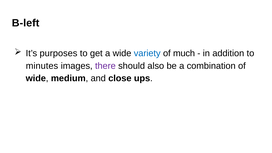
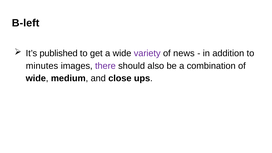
purposes: purposes -> published (59, 53)
variety colour: blue -> purple (147, 53)
much: much -> news (184, 53)
